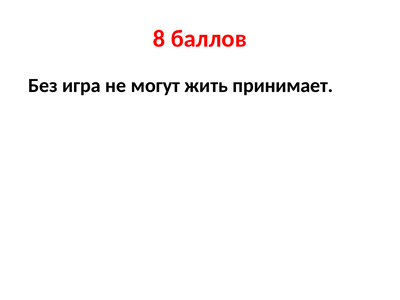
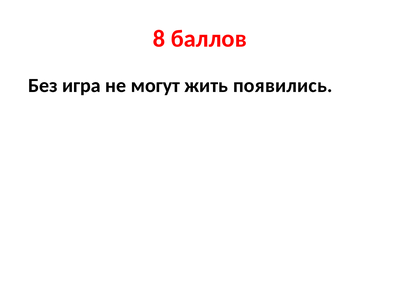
принимает: принимает -> появились (283, 85)
